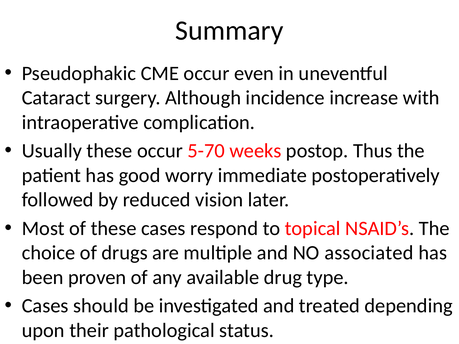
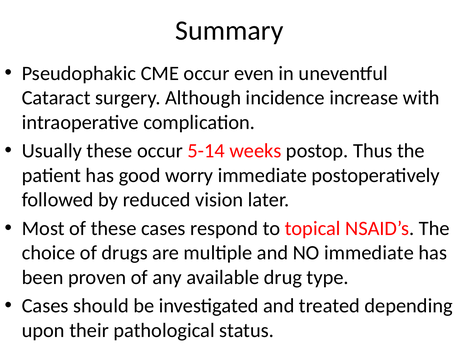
5-70: 5-70 -> 5-14 (206, 151)
NO associated: associated -> immediate (369, 253)
